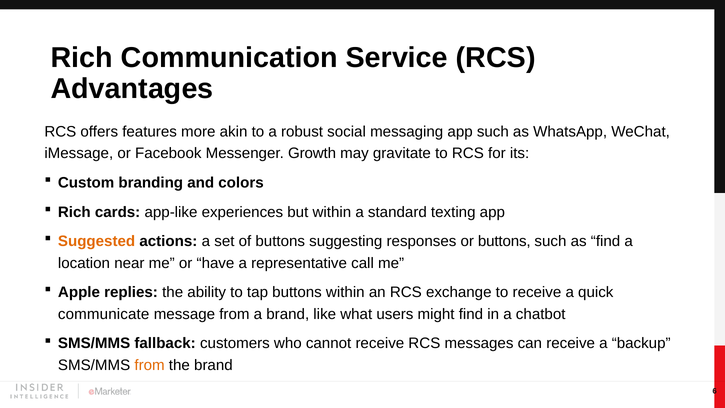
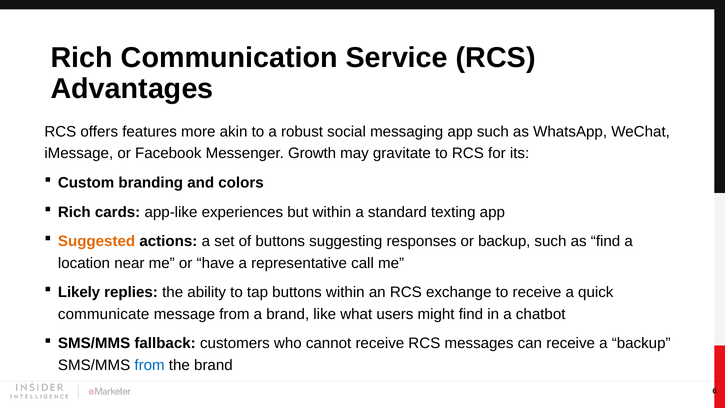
or buttons: buttons -> backup (504, 241)
Apple: Apple -> Likely (79, 292)
from colour: orange -> blue (150, 365)
